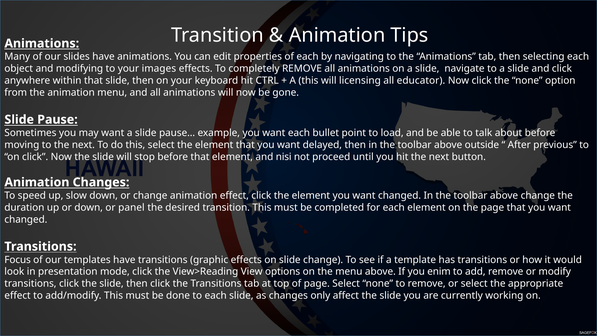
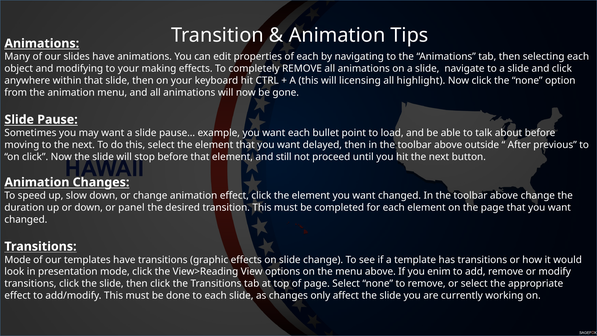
images: images -> making (159, 69)
educator: educator -> highlight (421, 81)
nisi: nisi -> still (284, 157)
Focus: Focus -> Mode (18, 260)
